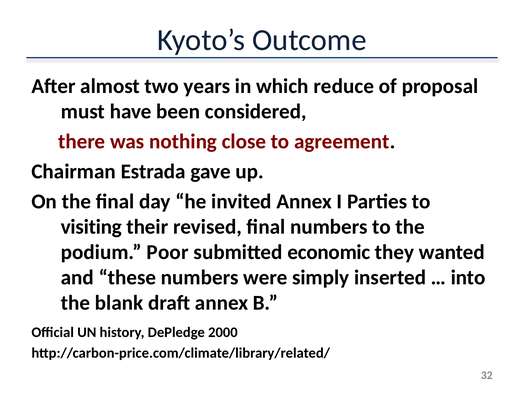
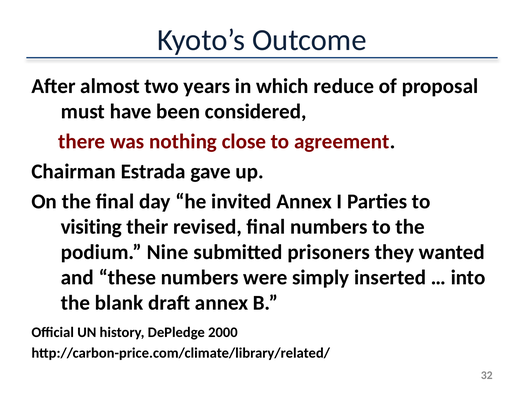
Poor: Poor -> Nine (168, 252)
economic: economic -> prisoners (329, 252)
